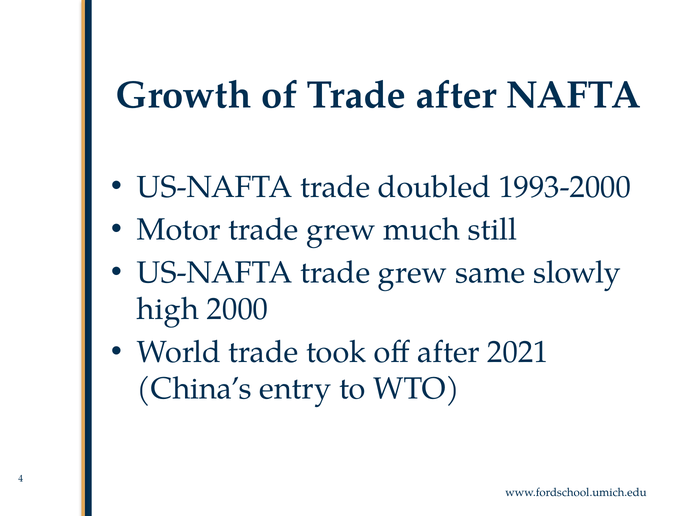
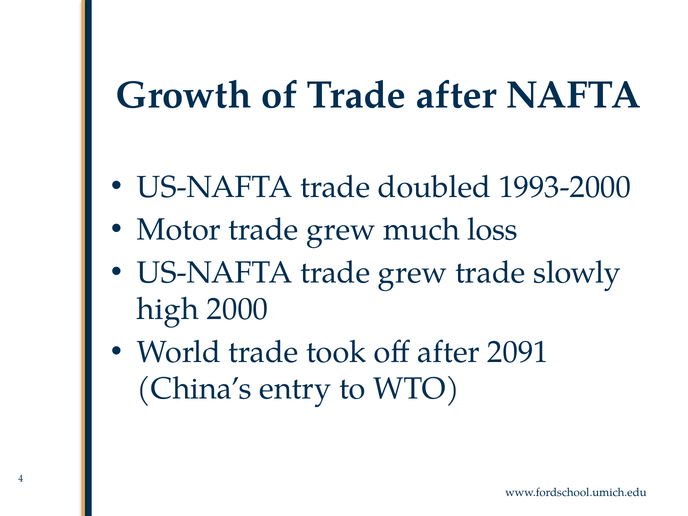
still: still -> loss (493, 230)
grew same: same -> trade (490, 273)
2021: 2021 -> 2091 (518, 352)
